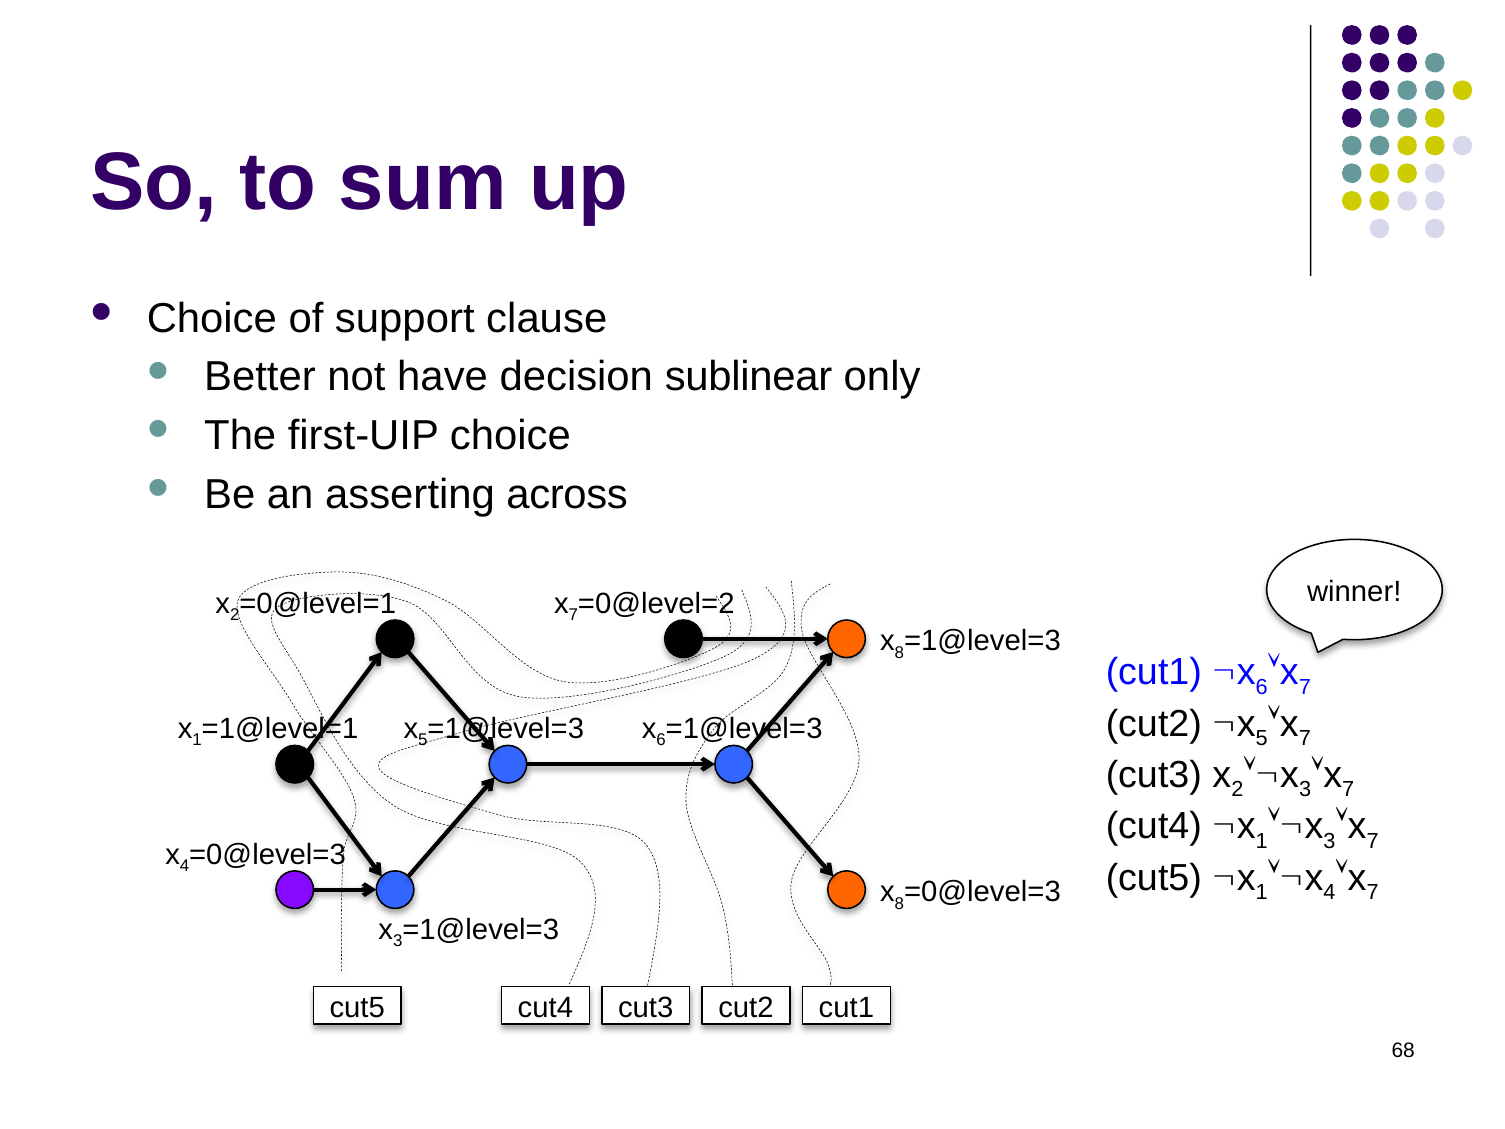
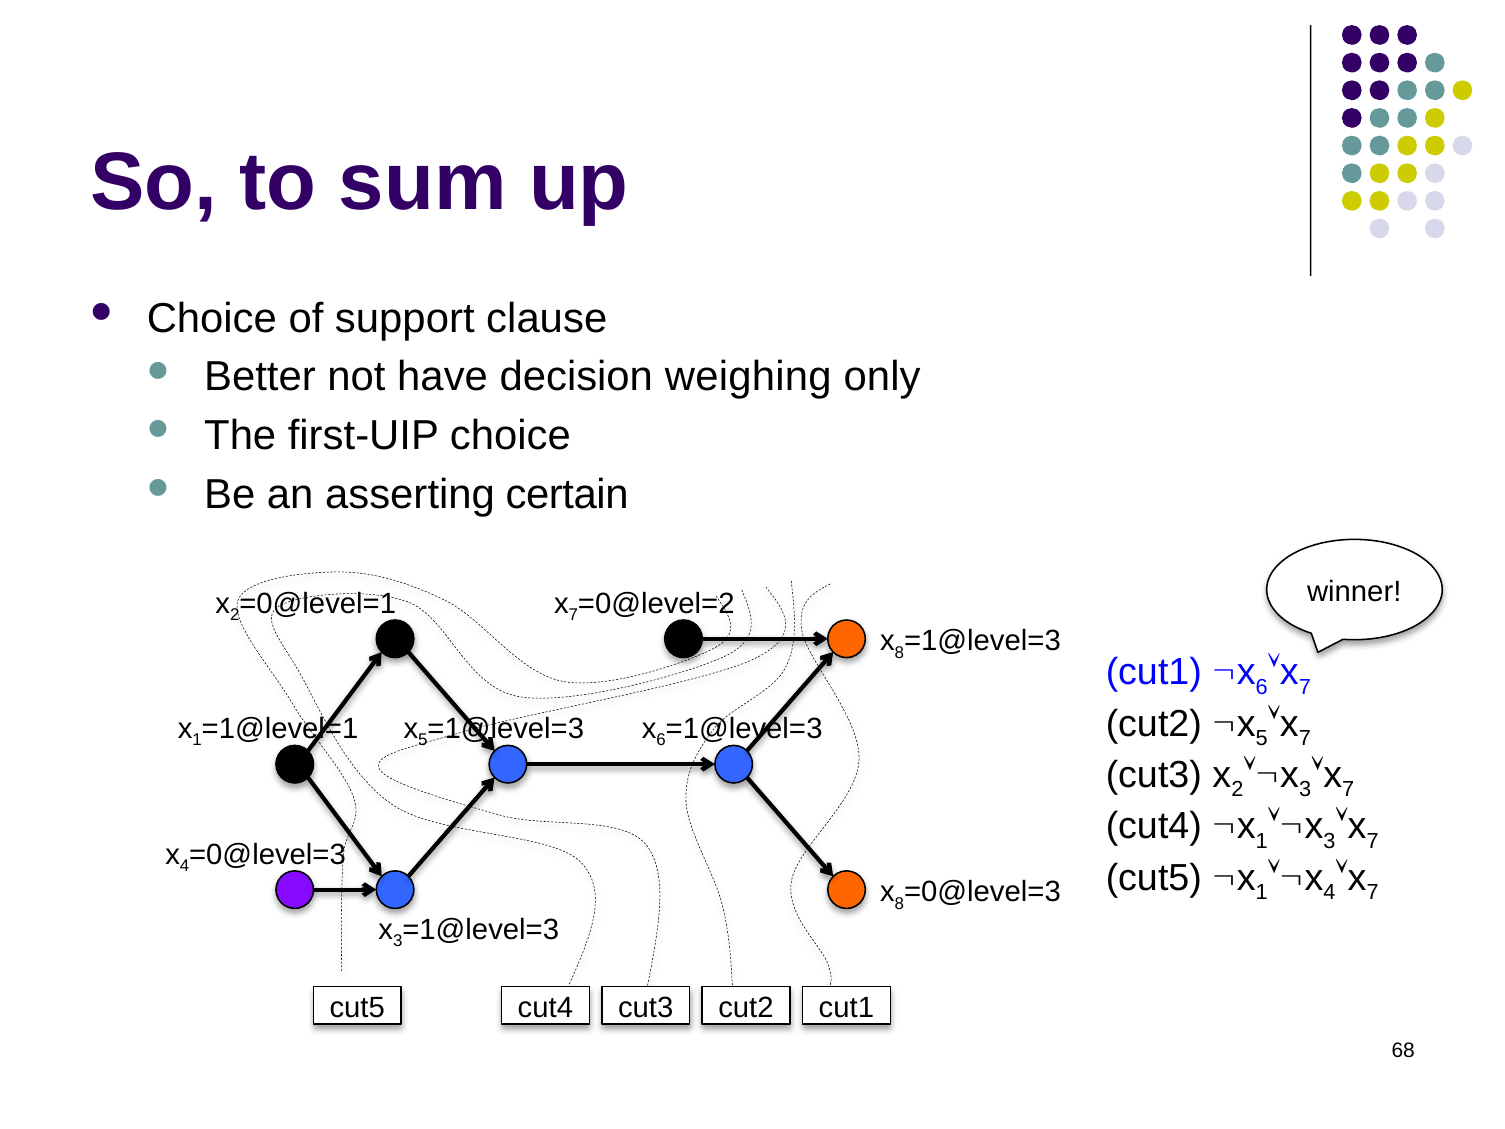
sublinear: sublinear -> weighing (748, 377)
across: across -> certain (567, 494)
